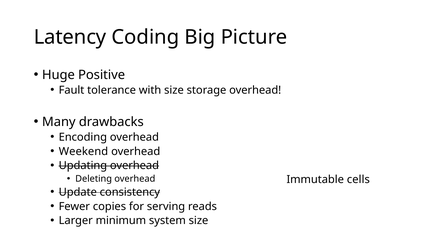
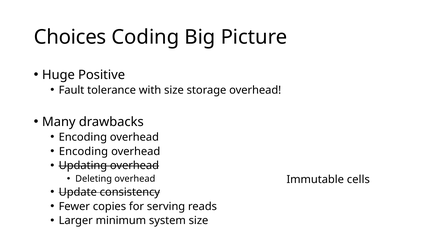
Latency: Latency -> Choices (70, 37)
Weekend: Weekend -> Encoding (83, 151)
